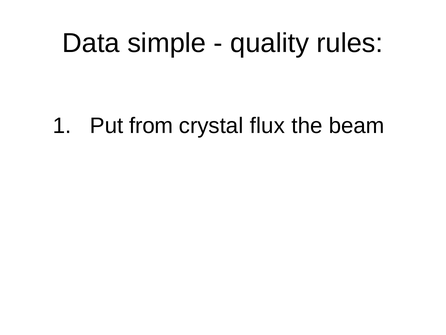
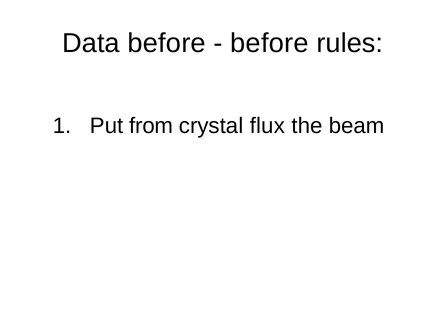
Data simple: simple -> before (167, 43)
quality: quality -> before (269, 43)
